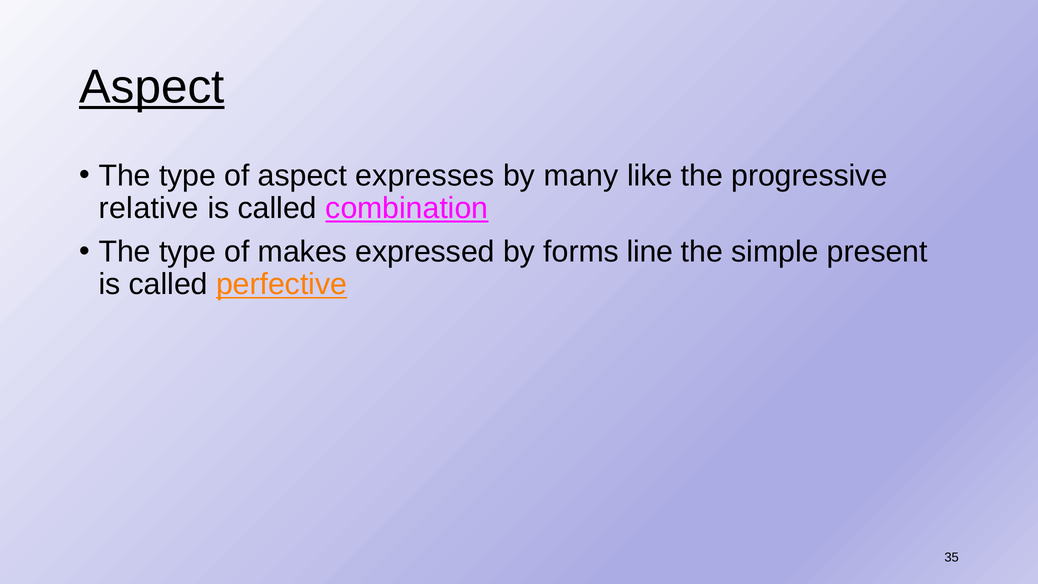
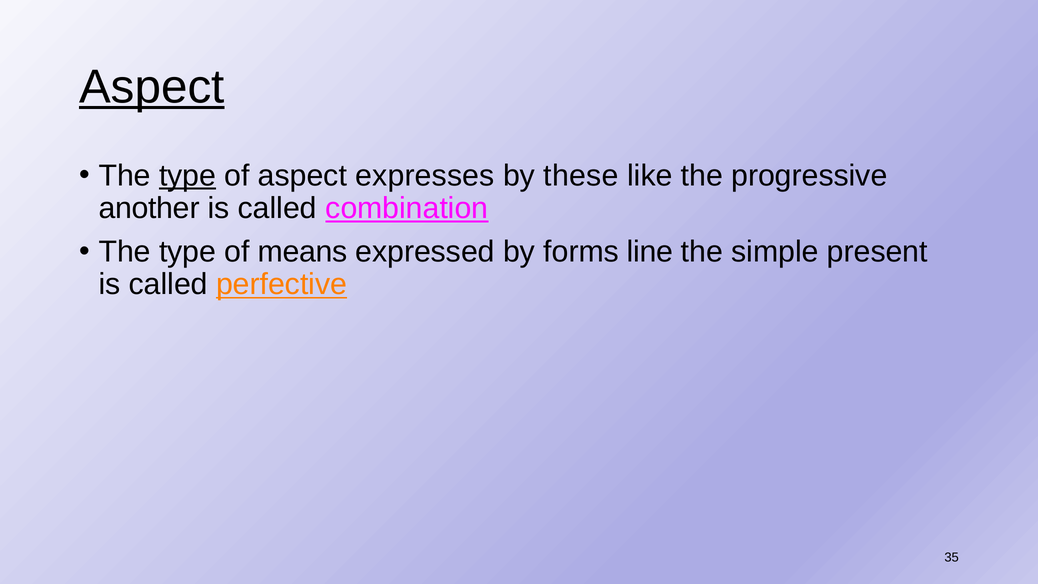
type underline: none -> present (188, 175)
many: many -> these (581, 175)
relative: relative -> another (149, 208)
makes: makes -> means (303, 252)
